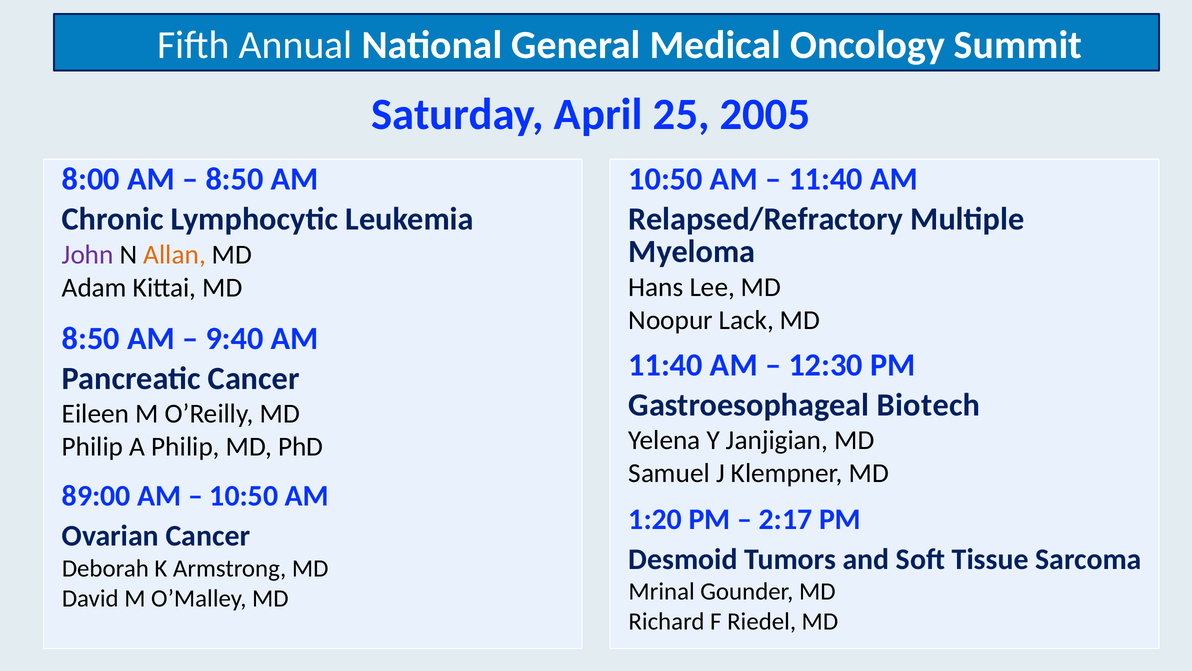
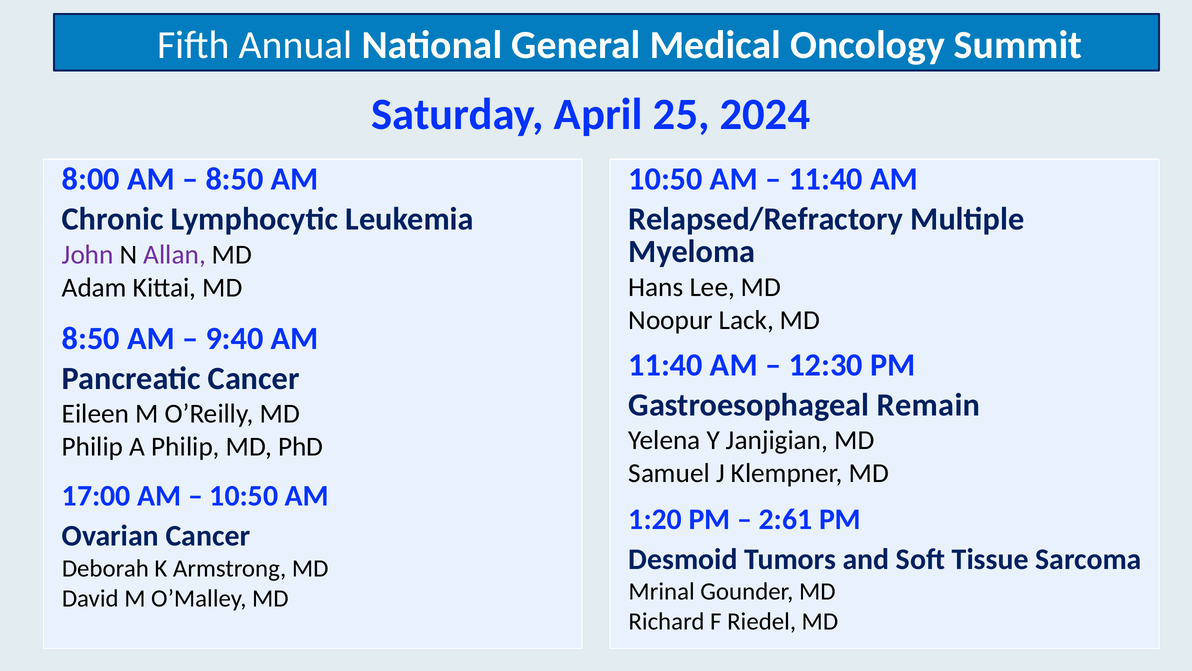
2005: 2005 -> 2024 (765, 115)
Allan colour: orange -> purple (175, 255)
Biotech: Biotech -> Remain (928, 405)
89:00: 89:00 -> 17:00 (96, 496)
2:17: 2:17 -> 2:61 (786, 519)
